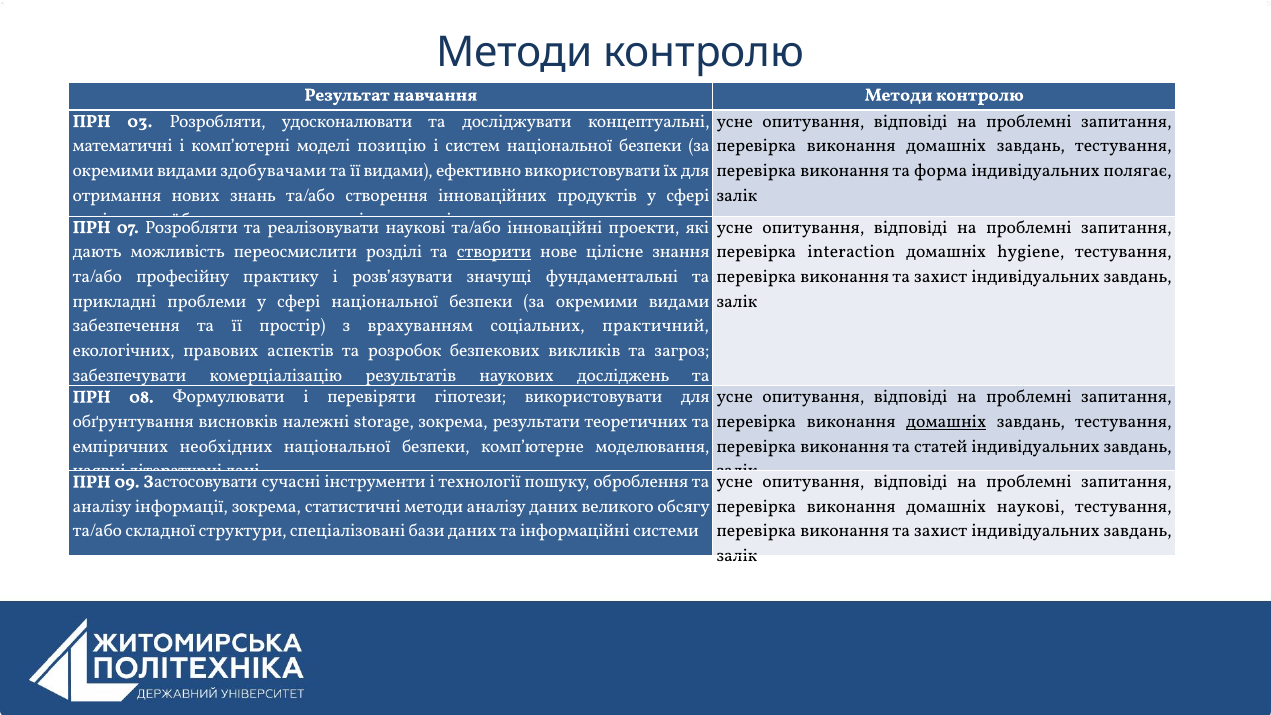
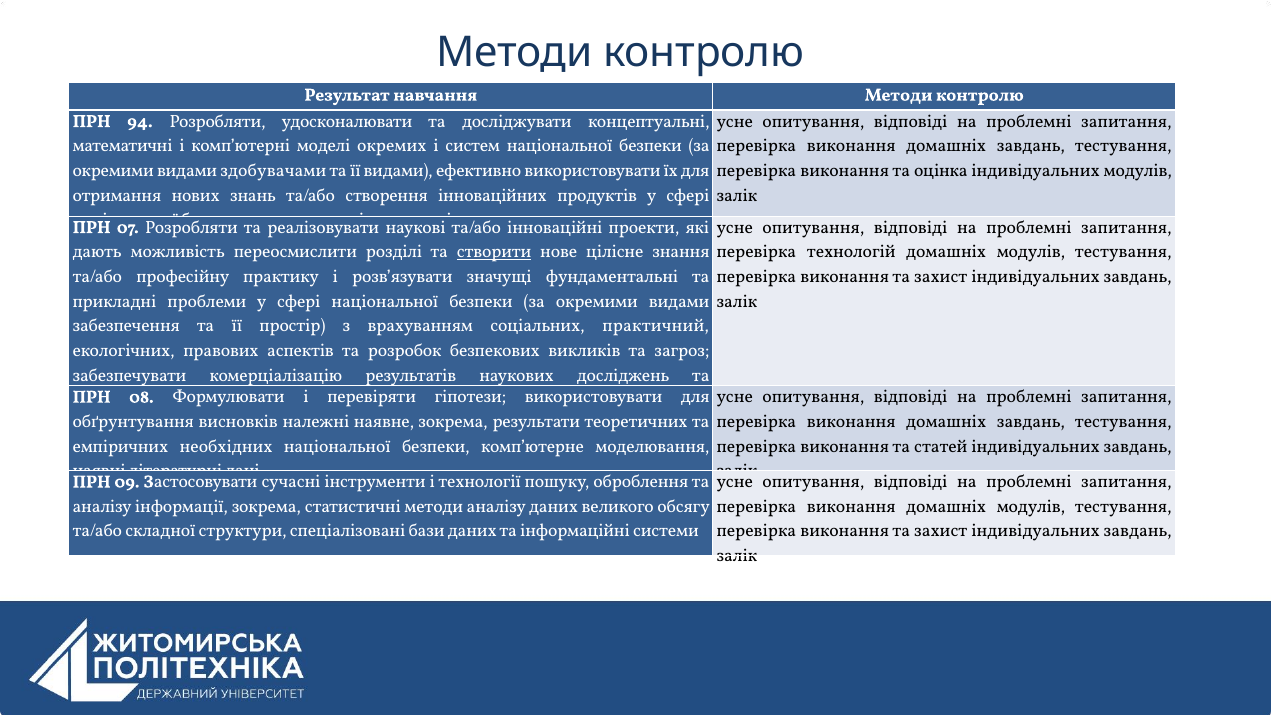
03: 03 -> 94 (140, 121)
позицію: позицію -> окремих (392, 146)
форма: форма -> оцінка (941, 171)
індивідуальних полягає: полягає -> модулів (1138, 171)
interaction: interaction -> технологій (851, 252)
hygiene: hygiene -> модулів (1031, 252)
storage: storage -> наявне (384, 422)
домашніх underline: present -> none (946, 422)
виконання домашніх наукові: наукові -> модулів (1031, 506)
